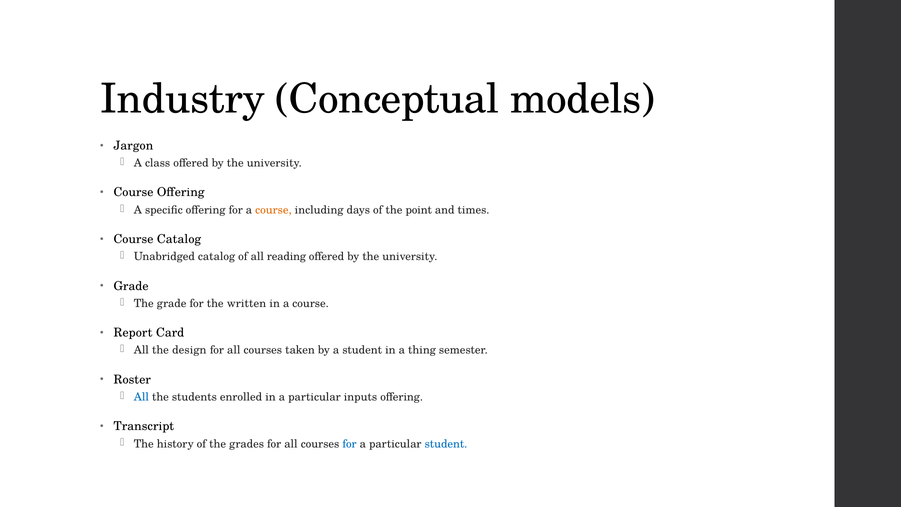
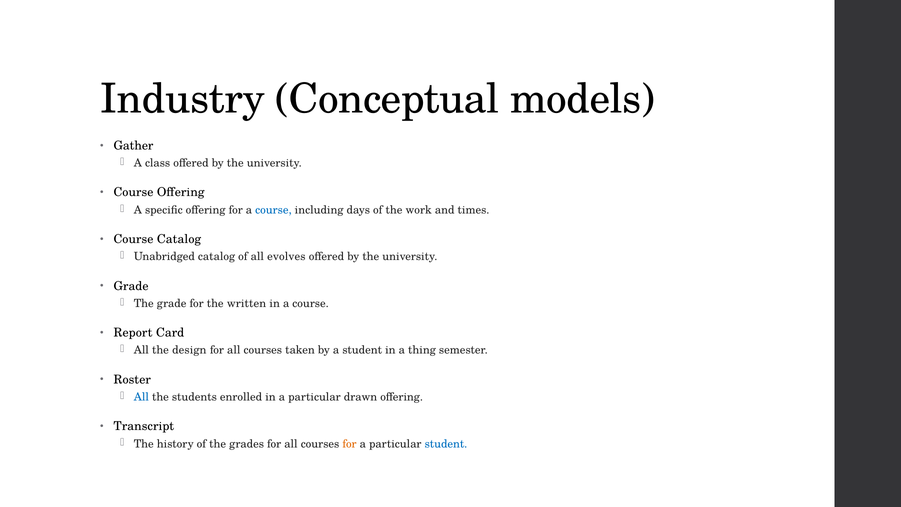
Jargon: Jargon -> Gather (133, 146)
course colour: orange -> blue (273, 210)
point: point -> work (419, 210)
reading: reading -> evolves (286, 257)
inputs: inputs -> drawn (360, 397)
for colour: blue -> orange (349, 444)
